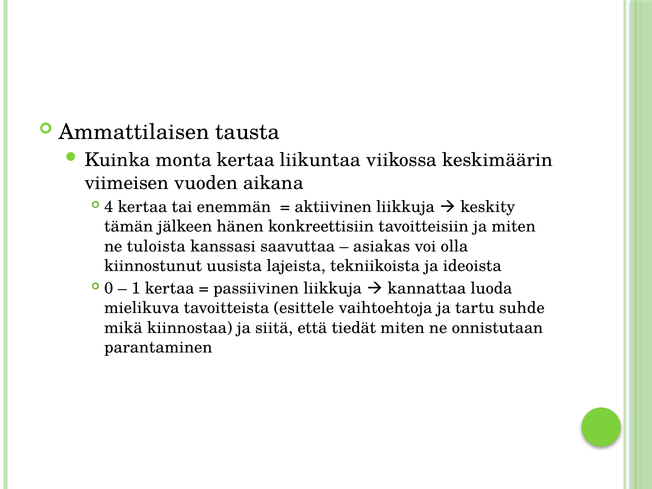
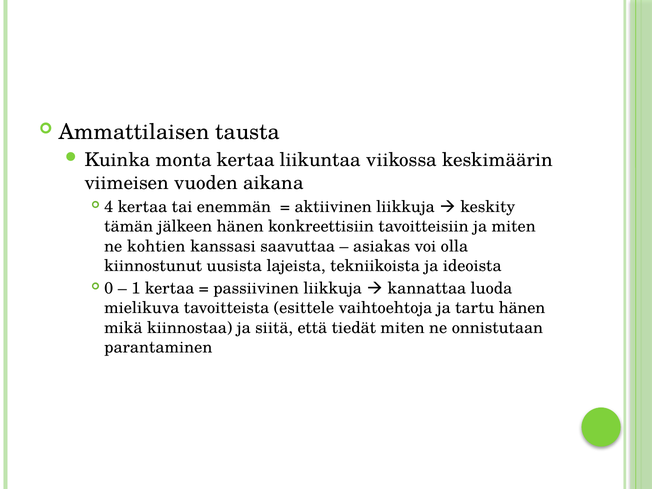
tuloista: tuloista -> kohtien (156, 246)
tartu suhde: suhde -> hänen (522, 308)
